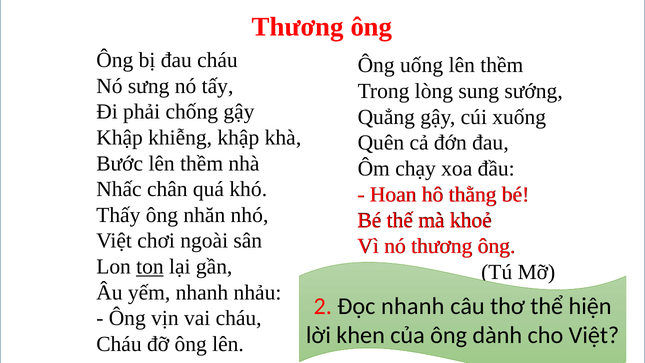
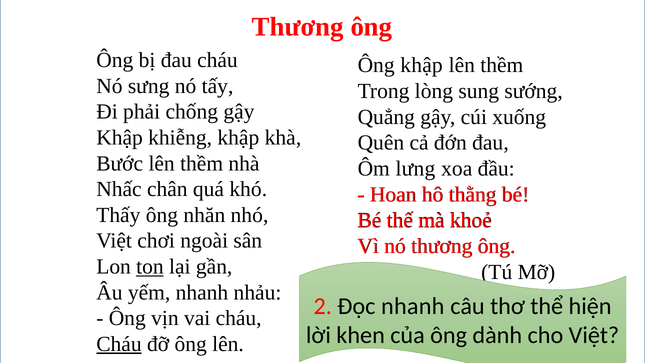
Ông uống: uống -> khập (422, 65)
chạy: chạy -> lưng (415, 169)
Cháu underline: none -> present (119, 344)
